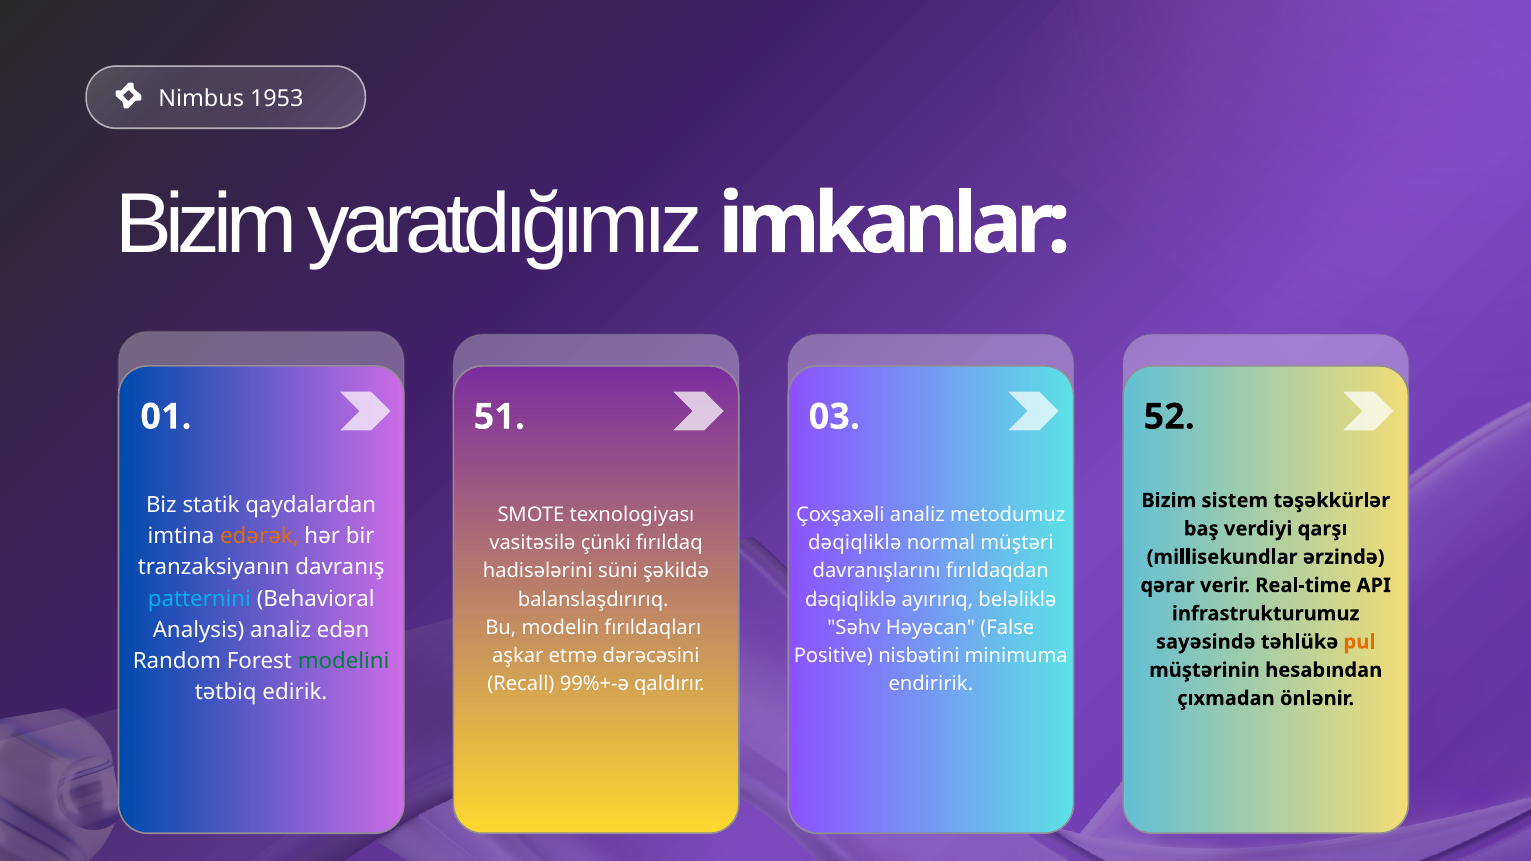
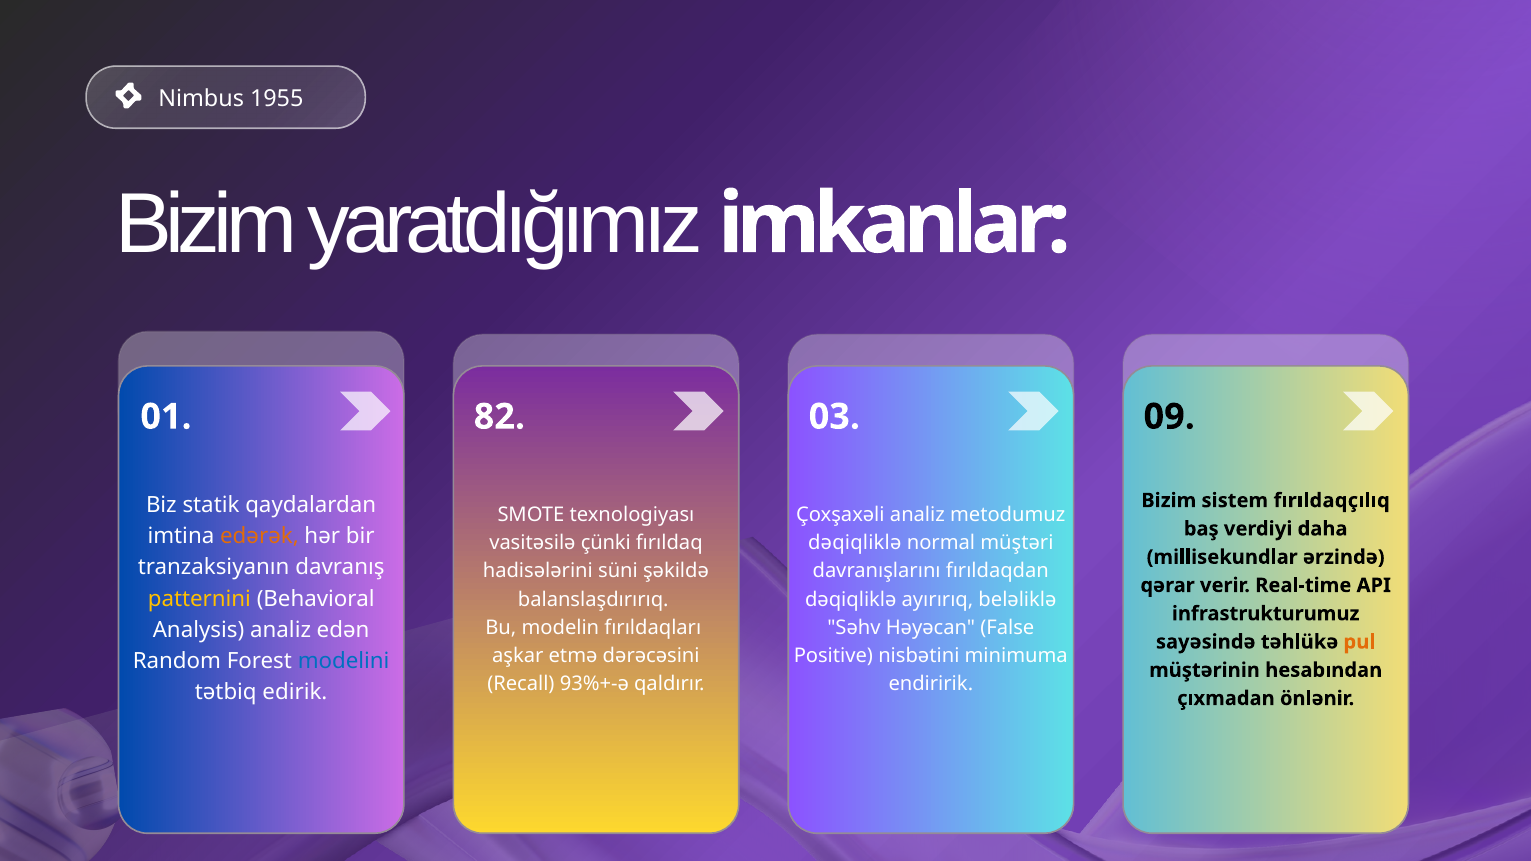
1953: 1953 -> 1955 (277, 99)
51: 51 -> 82 (499, 417)
52: 52 -> 09 (1169, 417)
təşəkkürlər: təşəkkürlər -> fırıldaqçılıq (1332, 501)
qarşı: qarşı -> daha (1322, 529)
patternini colour: light blue -> yellow (199, 599)
modelini colour: green -> blue (344, 661)
99%+-ə: 99%+-ə -> 93%+-ə (594, 684)
